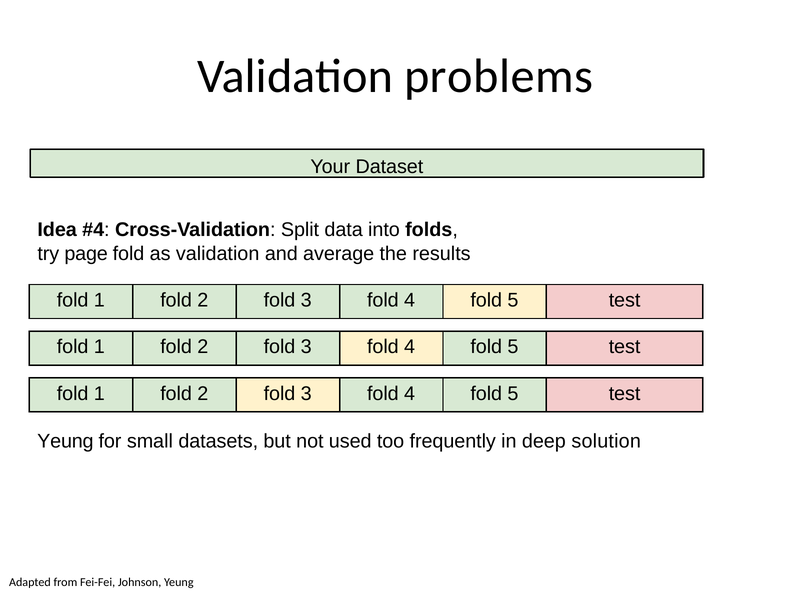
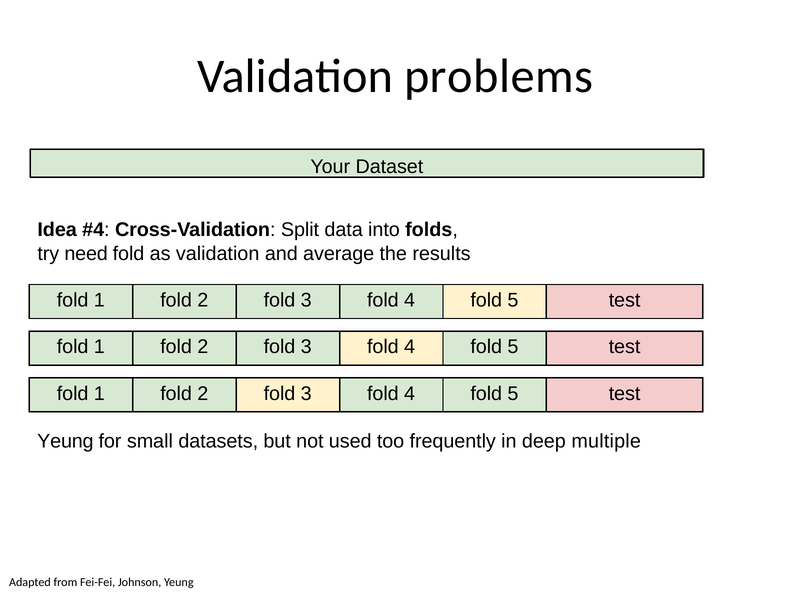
page: page -> need (86, 254)
solution: solution -> multiple (606, 441)
